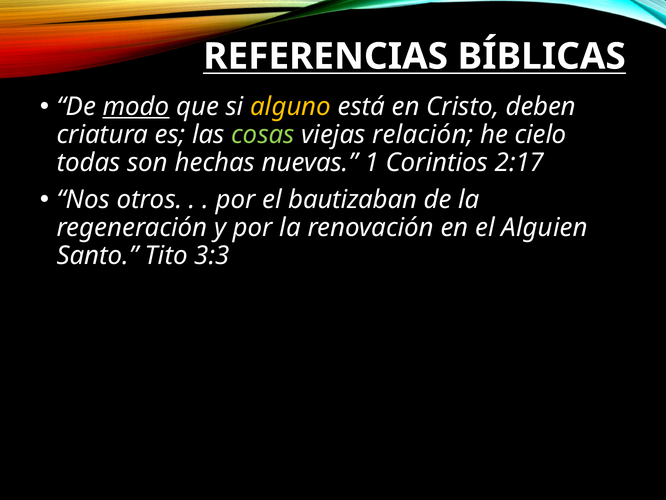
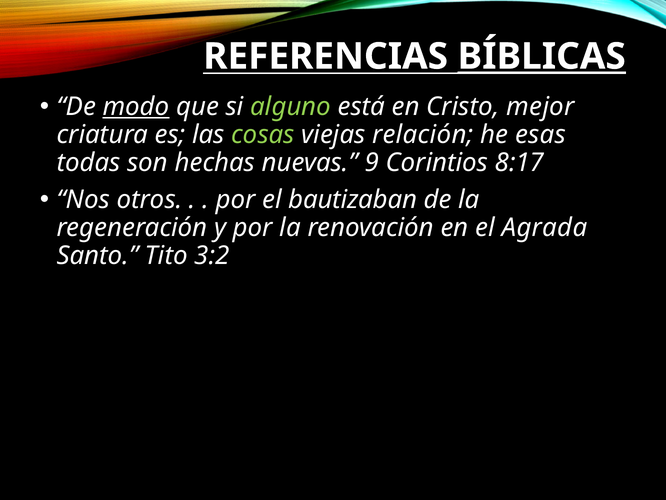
BÍBLICAS underline: none -> present (542, 56)
alguno colour: yellow -> light green (291, 106)
deben: deben -> mejor (541, 106)
cielo: cielo -> esas (540, 134)
1: 1 -> 9 (372, 162)
2:17: 2:17 -> 8:17 (520, 162)
Alguien: Alguien -> Agrada (545, 228)
3:3: 3:3 -> 3:2 (212, 256)
